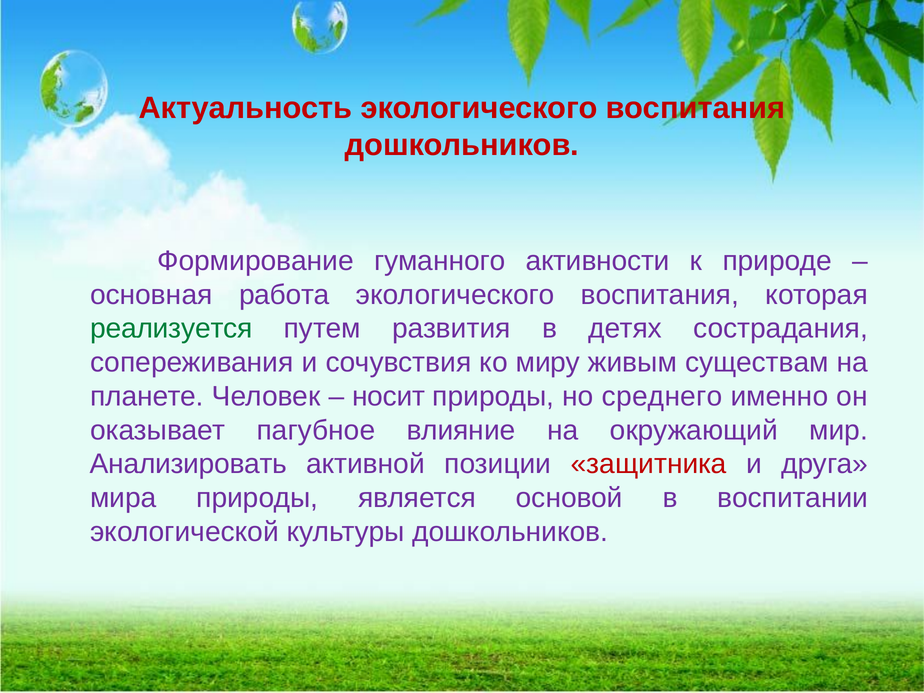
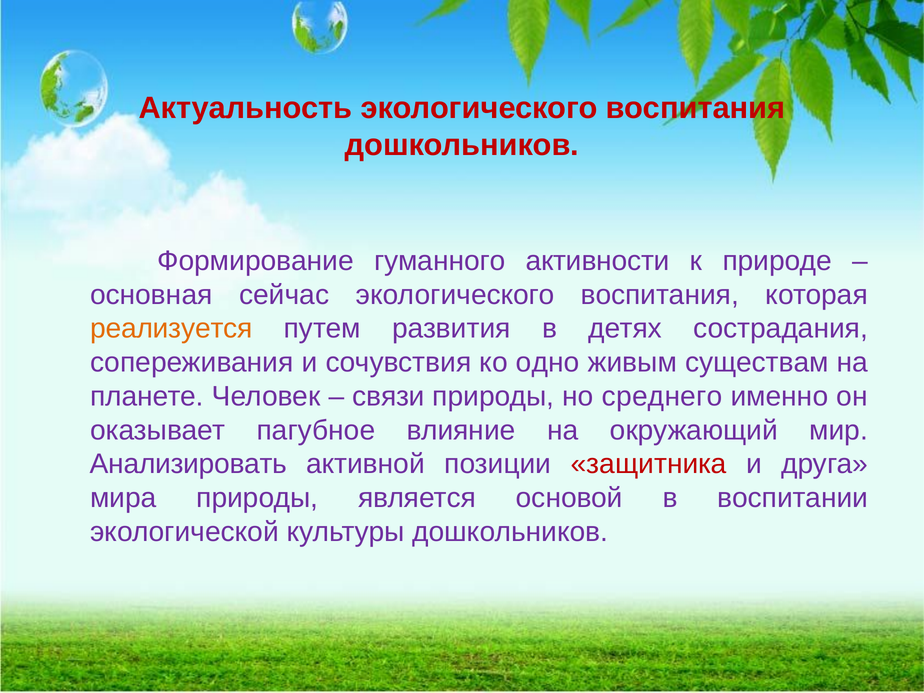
работа: работа -> сейчас (284, 295)
реализуется colour: green -> orange (171, 329)
миру: миру -> одно (548, 363)
носит: носит -> связи (388, 396)
